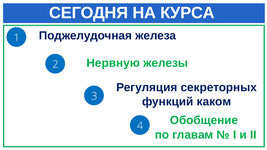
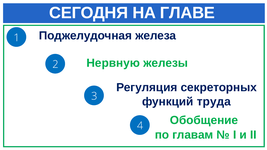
КУРСА: КУРСА -> ГЛАВЕ (187, 13)
каком: каком -> труда (214, 102)
